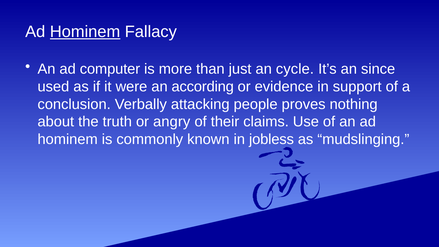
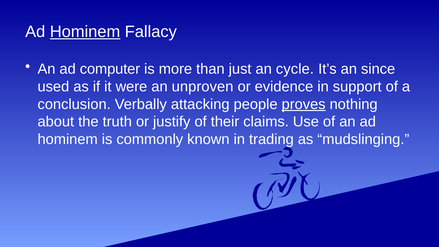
according: according -> unproven (203, 87)
proves underline: none -> present (304, 104)
angry: angry -> justify (172, 122)
jobless: jobless -> trading (271, 139)
